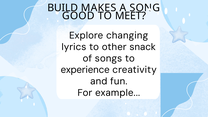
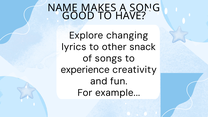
BUILD: BUILD -> NAME (63, 8)
MEET: MEET -> HAVE (131, 16)
